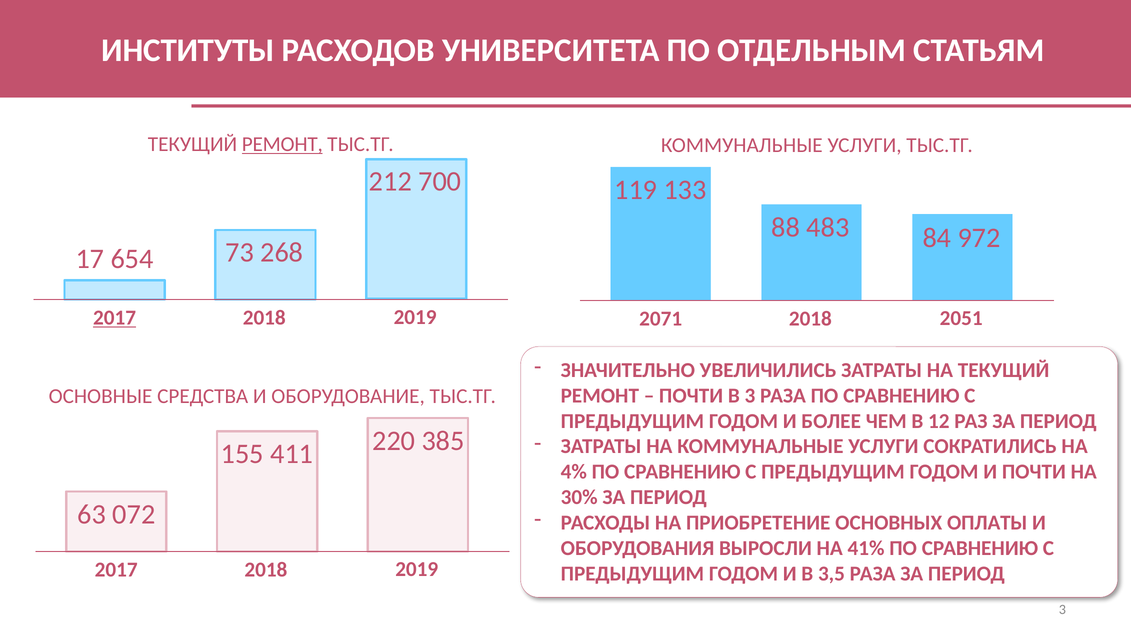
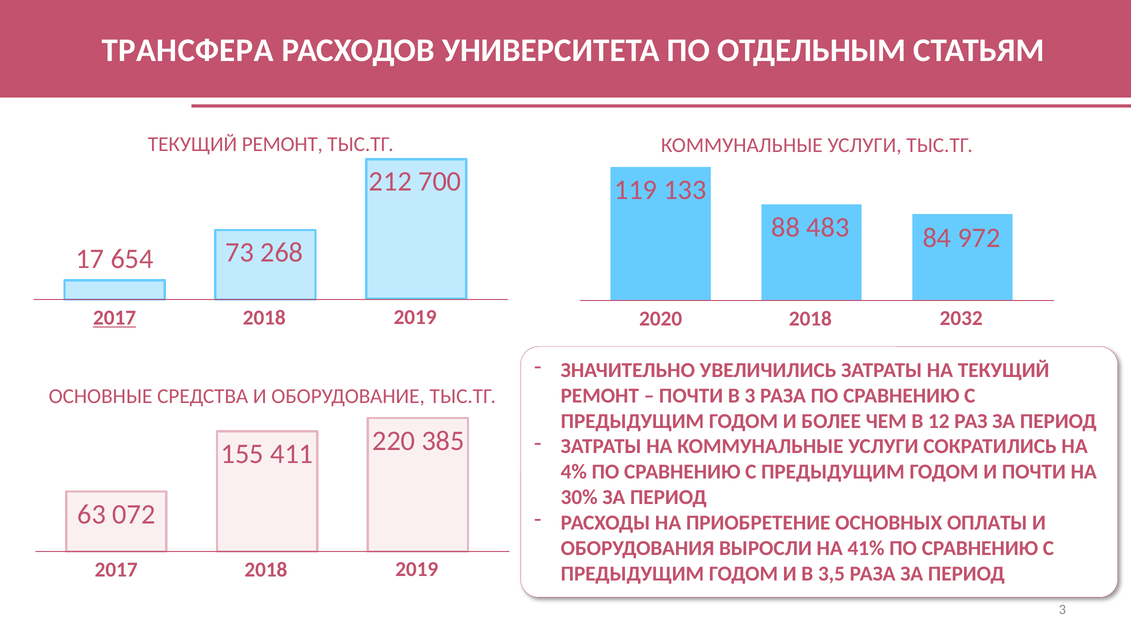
ИНСТИТУТЫ: ИНСТИТУТЫ -> ТРАНСФЕРА (188, 50)
РЕМОНТ underline: present -> none (282, 144)
2071: 2071 -> 2020 (661, 319)
2051: 2051 -> 2032 (961, 318)
